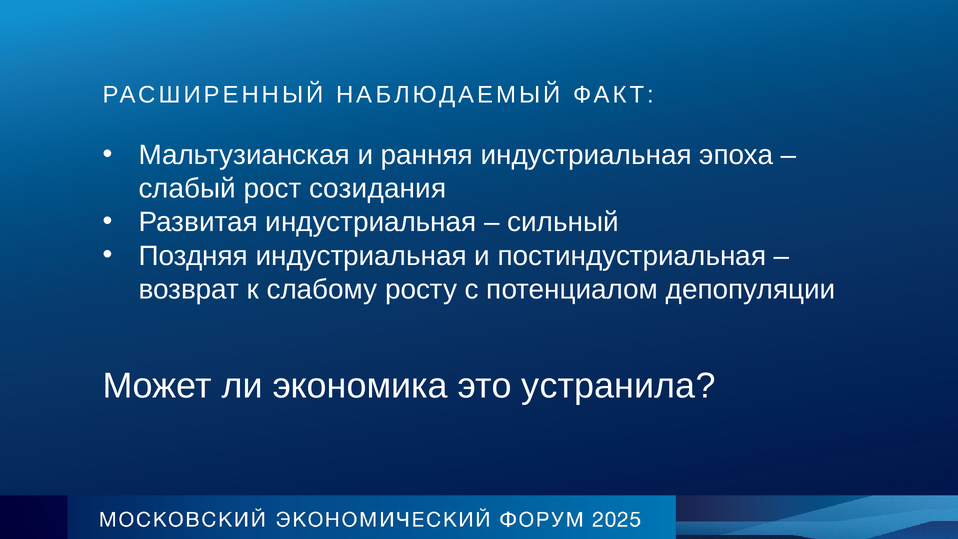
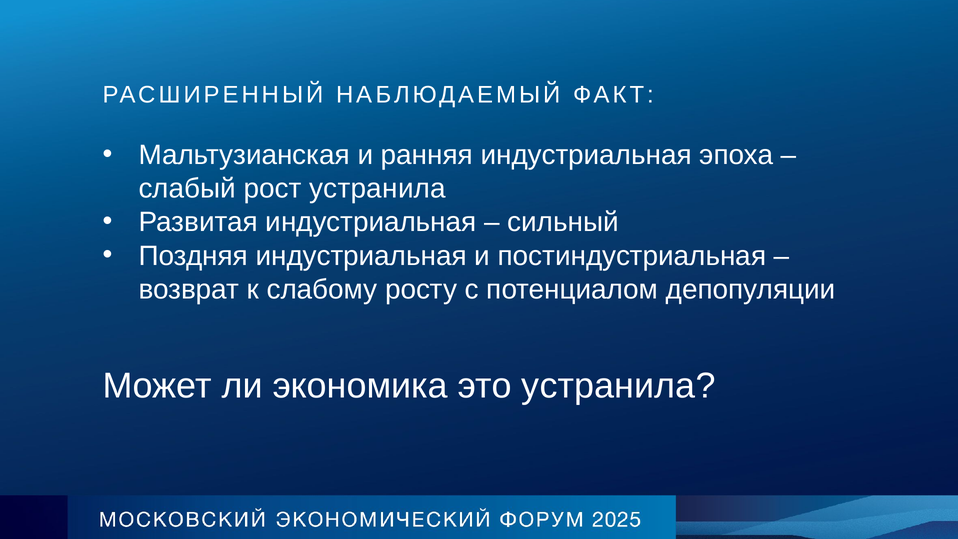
рост созидания: созидания -> устранила (378, 189)
